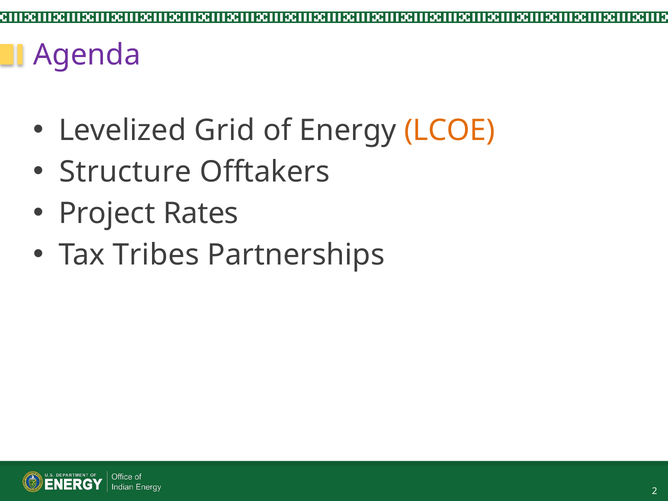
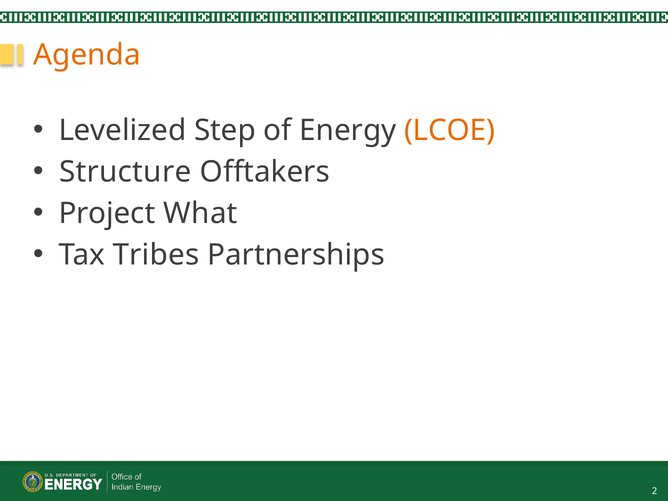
Agenda colour: purple -> orange (87, 55)
Grid: Grid -> Step (225, 130)
Rates: Rates -> What (201, 214)
